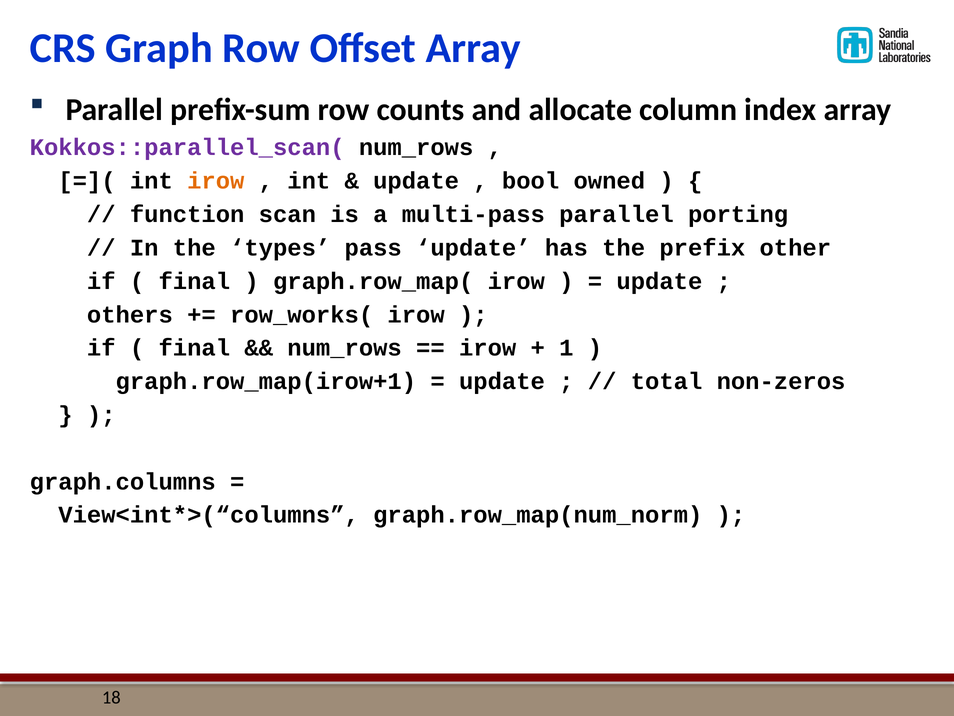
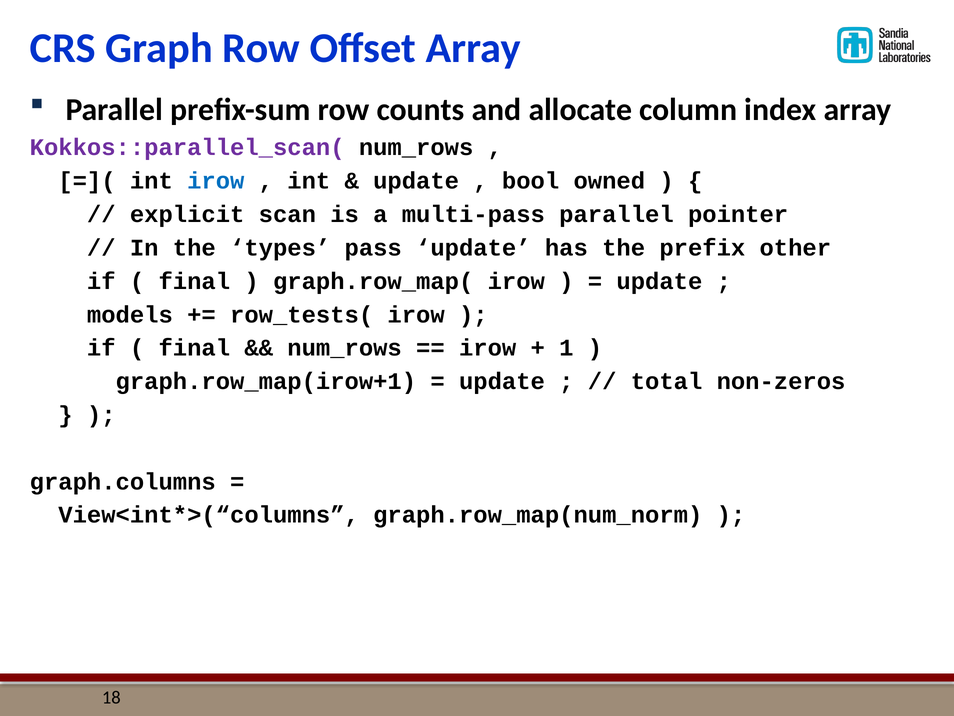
irow colour: orange -> blue (216, 181)
function: function -> explicit (187, 214)
porting: porting -> pointer (738, 214)
others: others -> models (130, 314)
row_works(: row_works( -> row_tests( (302, 314)
